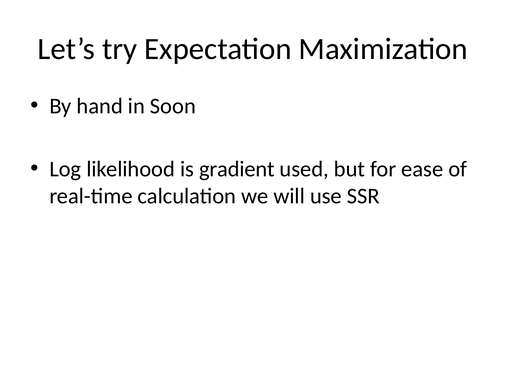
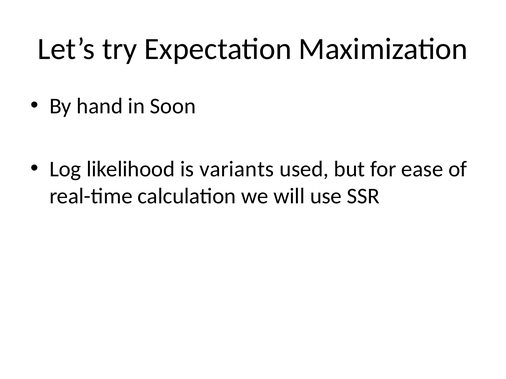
gradient: gradient -> variants (237, 169)
